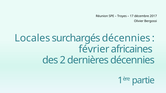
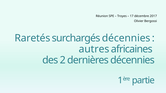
Locales: Locales -> Raretés (32, 38)
février: février -> autres (94, 49)
